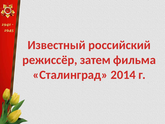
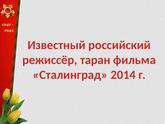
затем: затем -> таран (95, 60)
